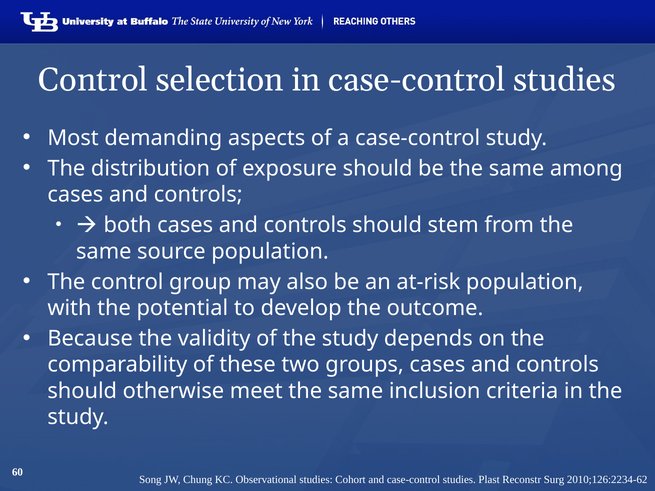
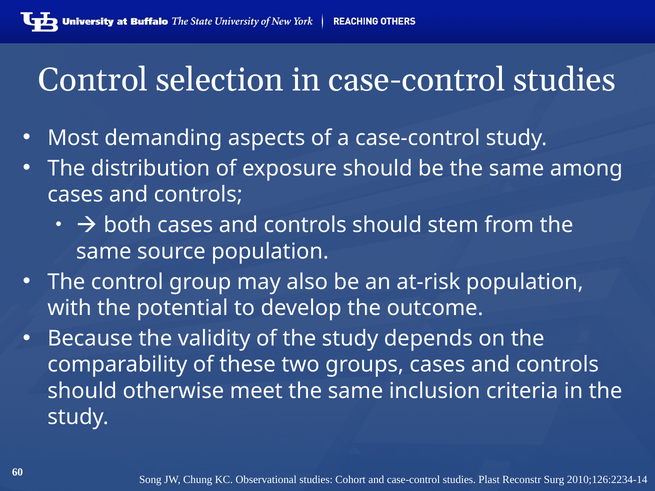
2010;126:2234-62: 2010;126:2234-62 -> 2010;126:2234-14 (607, 480)
